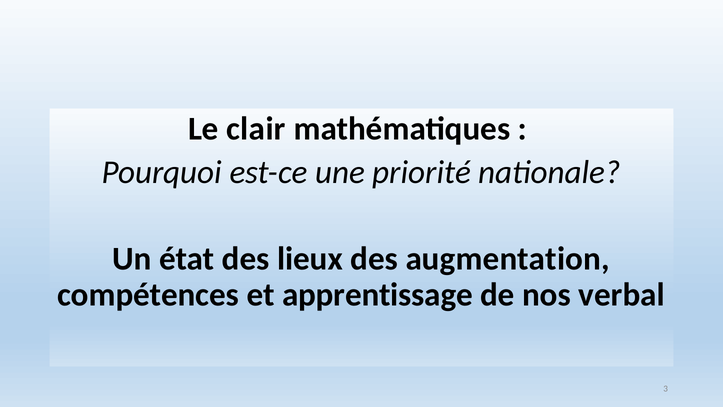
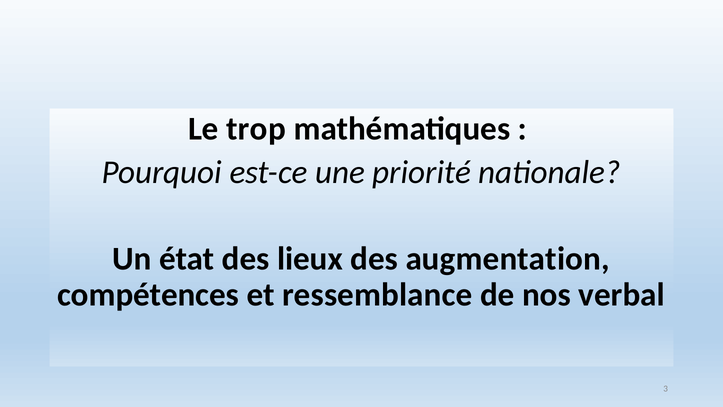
clair: clair -> trop (256, 129)
apprentissage: apprentissage -> ressemblance (377, 294)
